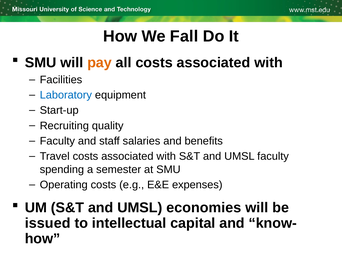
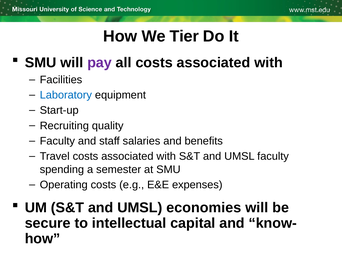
Fall: Fall -> Tier (184, 36)
pay colour: orange -> purple (100, 63)
issued: issued -> secure (48, 223)
